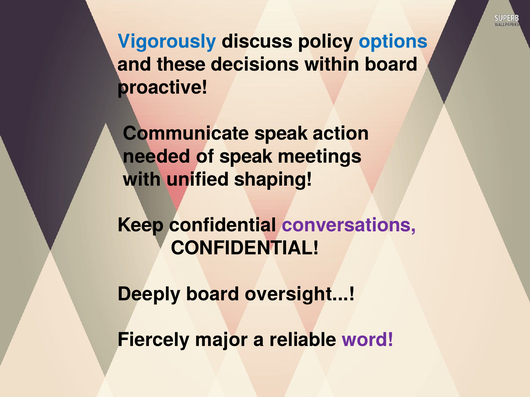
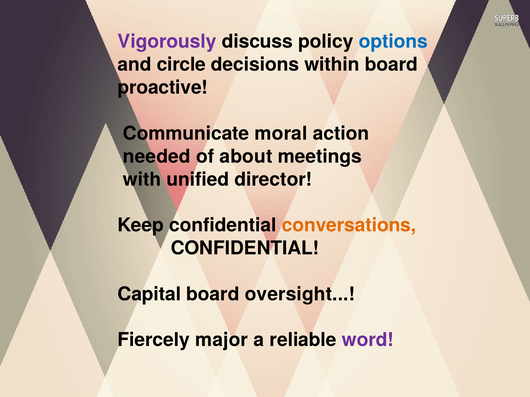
Vigorously colour: blue -> purple (167, 42)
these: these -> circle (181, 65)
Communicate speak: speak -> moral (281, 134)
of speak: speak -> about (246, 157)
shaping: shaping -> director (273, 180)
conversations colour: purple -> orange (349, 226)
Deeply: Deeply -> Capital (149, 294)
